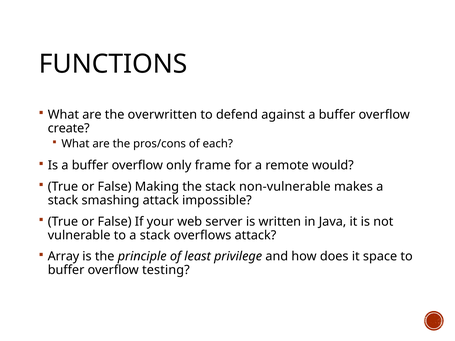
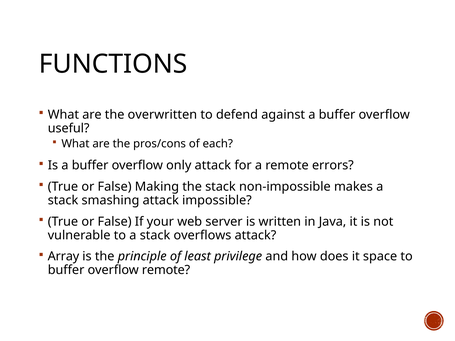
create: create -> useful (69, 128)
only frame: frame -> attack (213, 166)
would: would -> errors (333, 166)
non-vulnerable: non-vulnerable -> non-impossible (285, 187)
overflow testing: testing -> remote (166, 270)
